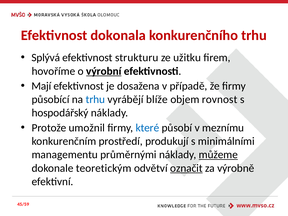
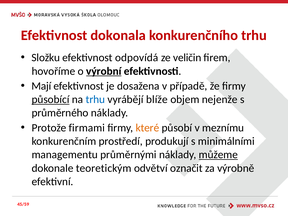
Splývá: Splývá -> Složku (46, 58)
strukturu: strukturu -> odpovídá (137, 58)
užitku: užitku -> veličin (187, 58)
působící underline: none -> present (51, 99)
rovnost: rovnost -> nejenže (220, 99)
hospodářský: hospodářský -> průměrného (60, 113)
umožnil: umožnil -> firmami (87, 128)
které colour: blue -> orange (147, 128)
označit underline: present -> none (186, 168)
